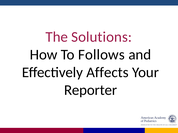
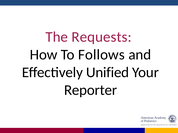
Solutions: Solutions -> Requests (102, 37)
Affects: Affects -> Unified (108, 73)
